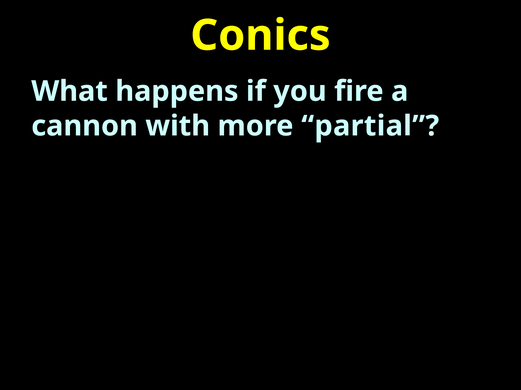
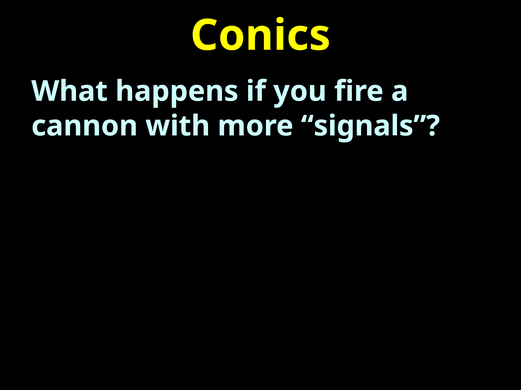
partial: partial -> signals (370, 126)
